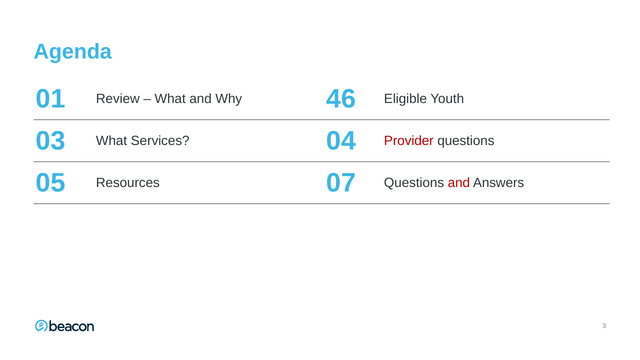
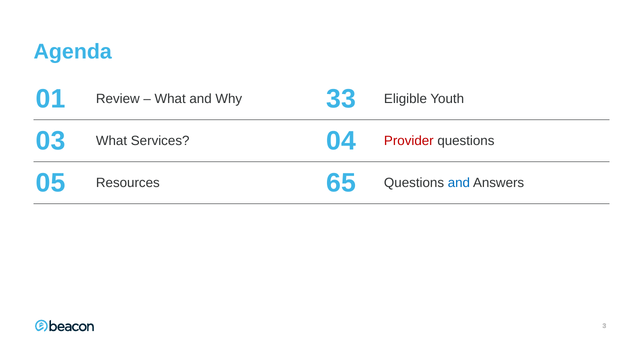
46: 46 -> 33 (341, 99)
07: 07 -> 65 (341, 183)
and colour: red -> blue (459, 183)
